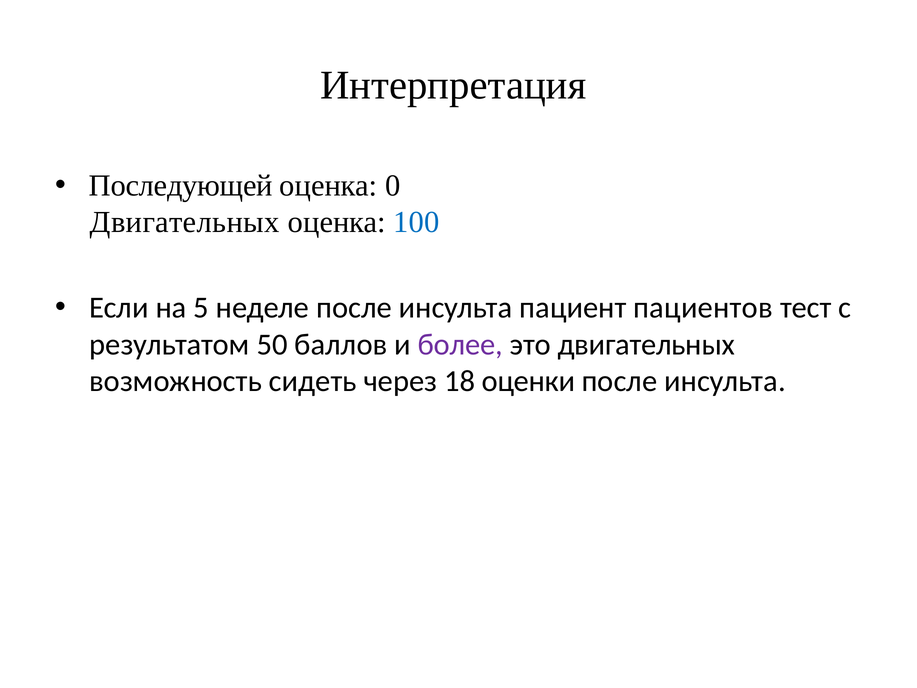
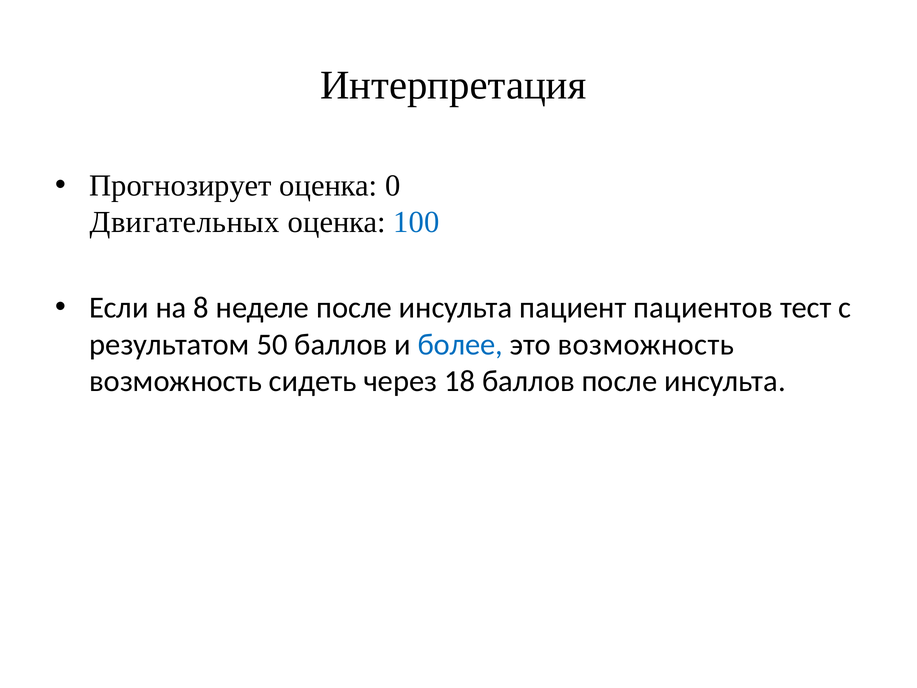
Последующей: Последующей -> Прогнозирует (181, 186)
5: 5 -> 8 (201, 308)
более colour: purple -> blue (460, 344)
это двигательных: двигательных -> возможность (646, 344)
18 оценки: оценки -> баллов (528, 381)
